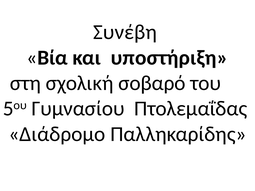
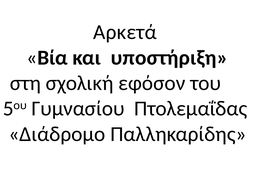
Συνέβη: Συνέβη -> Αρκετά (125, 32)
σοβαρό: σοβαρό -> εφόσον (152, 83)
